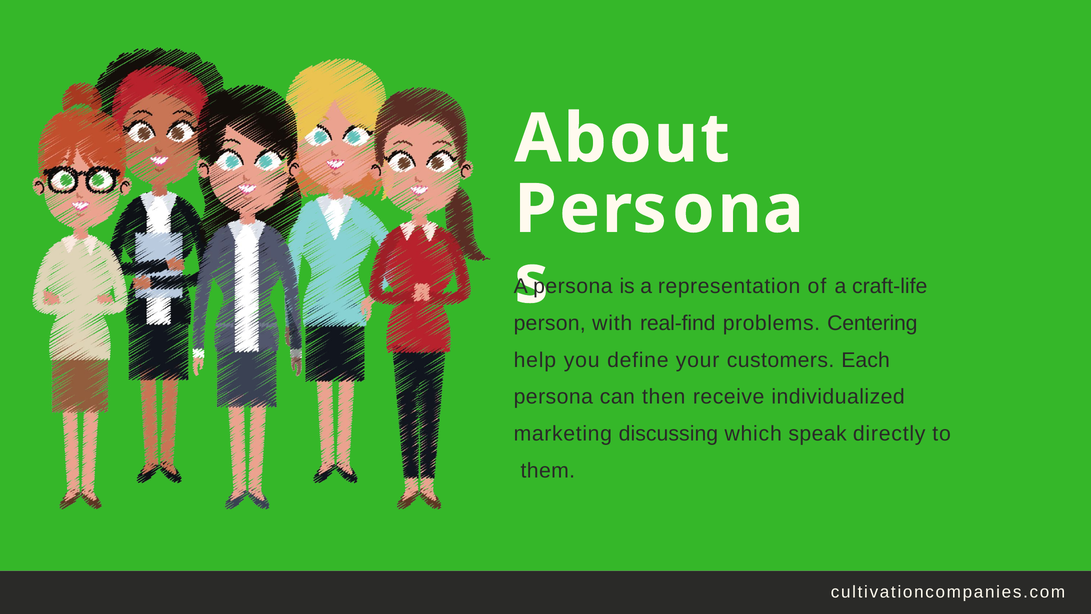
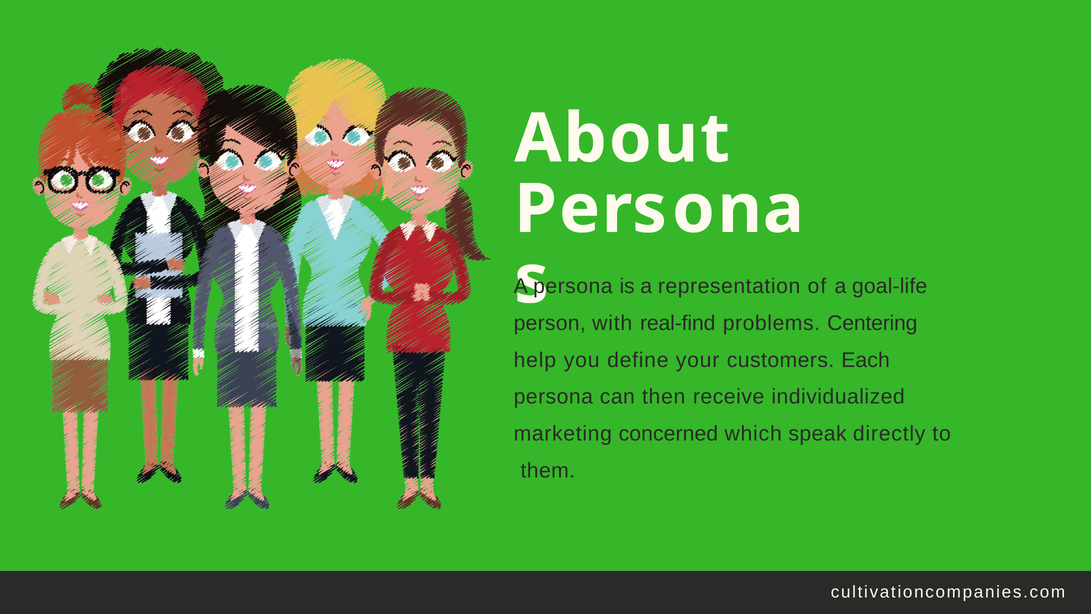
craft-life: craft-life -> goal-life (890, 286)
discussing: discussing -> concerned (668, 434)
